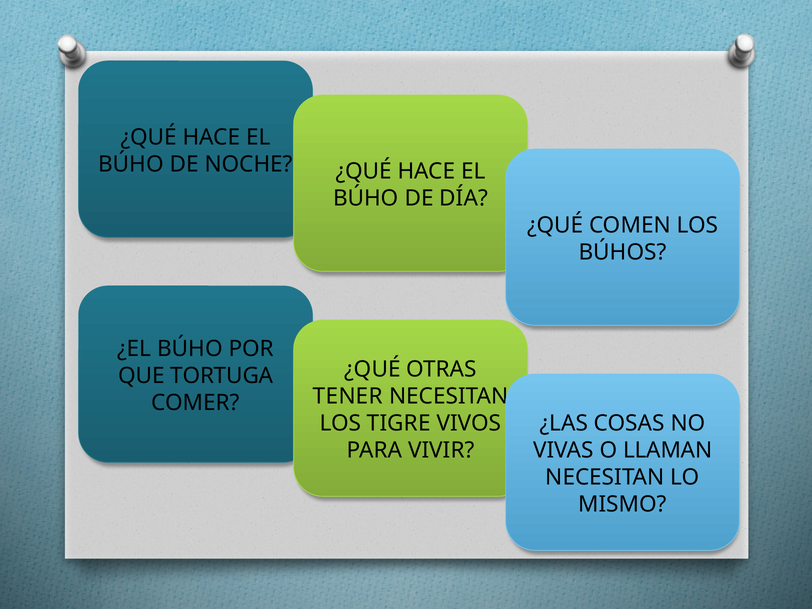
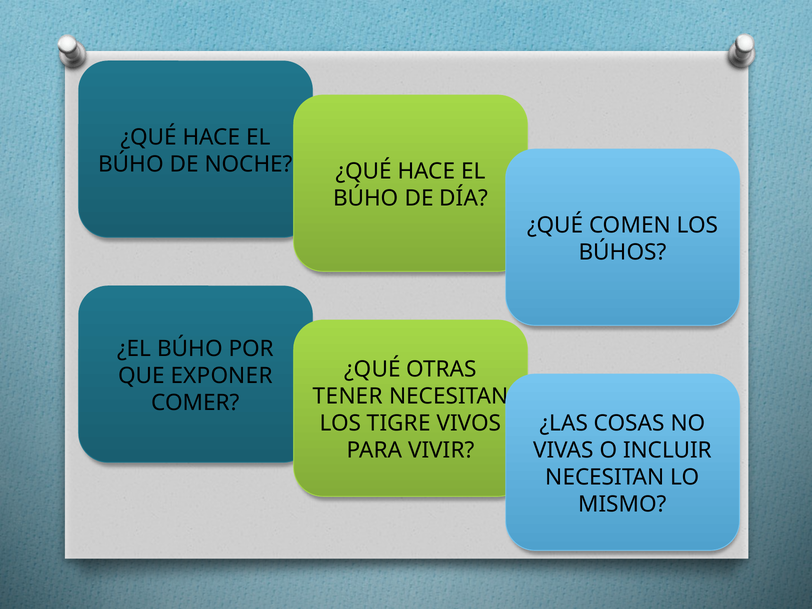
TORTUGA: TORTUGA -> EXPONER (222, 376)
LLAMAN: LLAMAN -> INCLUIR (668, 450)
